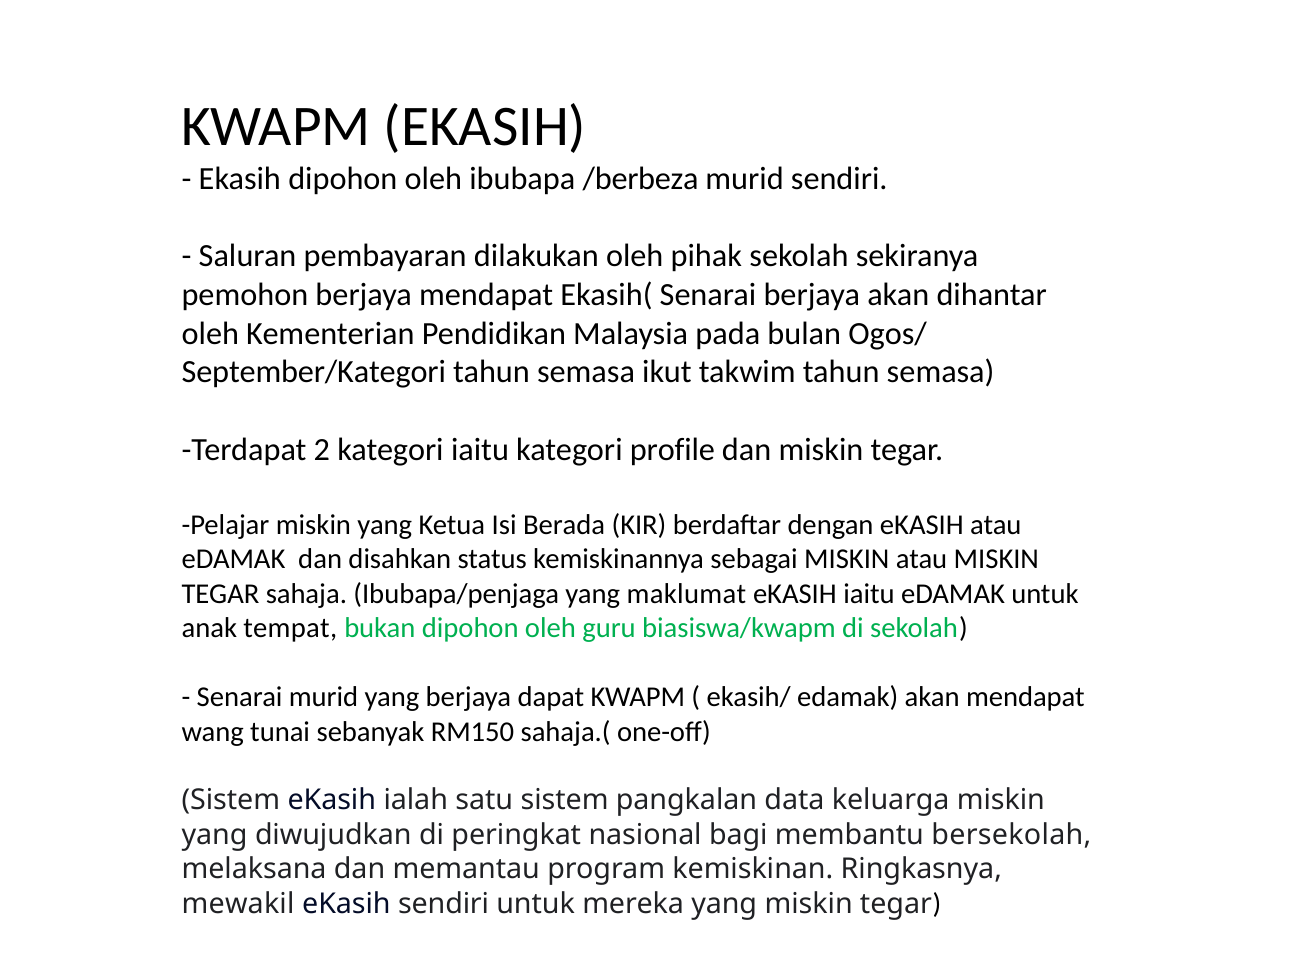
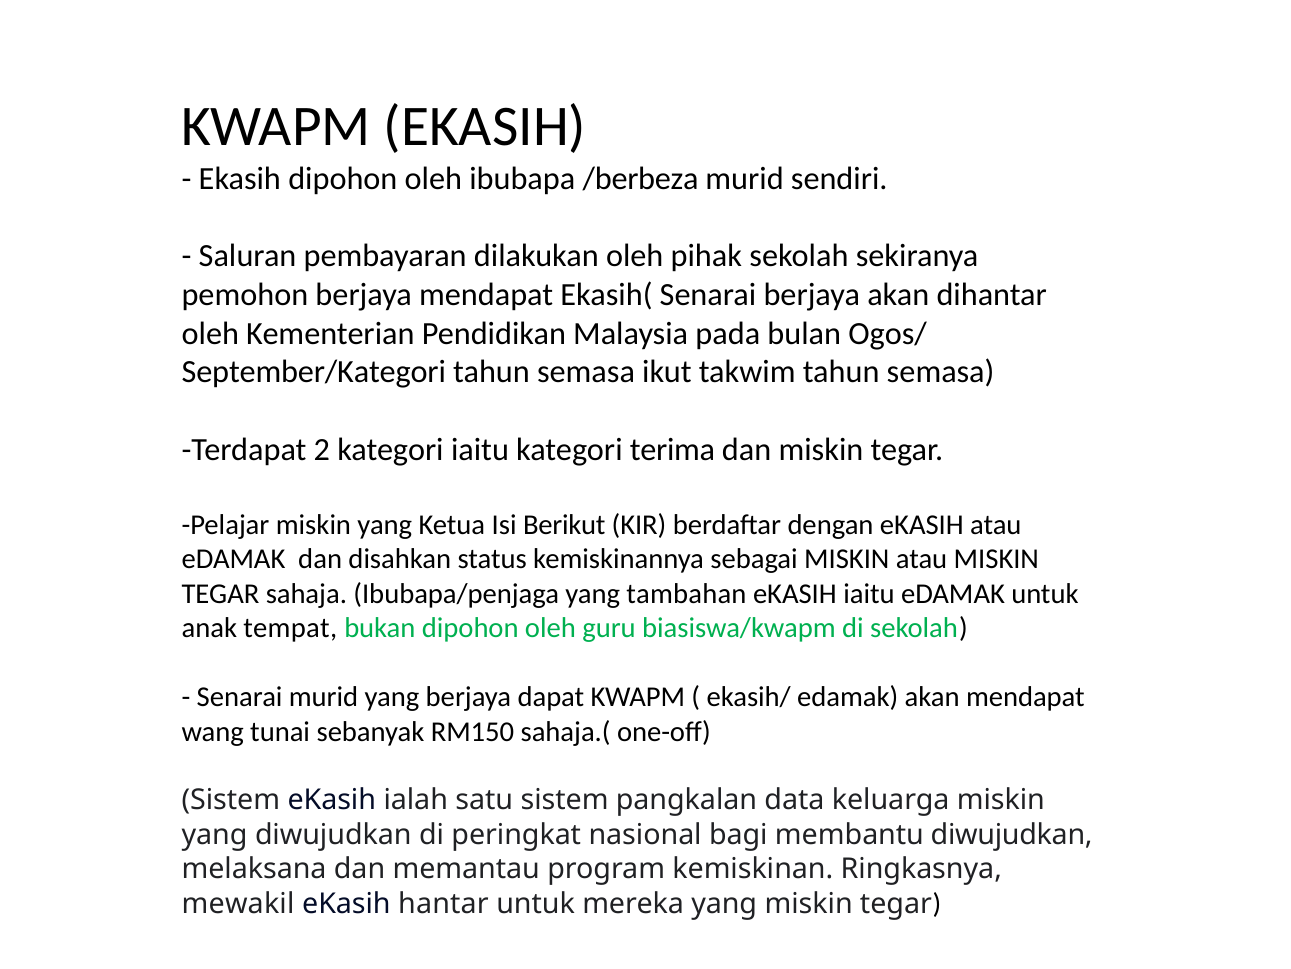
profile: profile -> terima (672, 449)
Berada: Berada -> Berikut (564, 525)
maklumat: maklumat -> tambahan (686, 593)
membantu bersekolah: bersekolah -> diwujudkan (1012, 834)
eKasih sendiri: sendiri -> hantar (443, 903)
